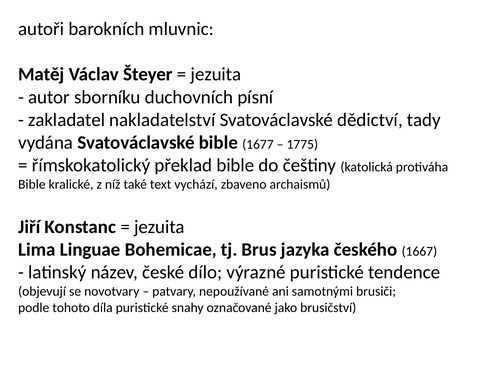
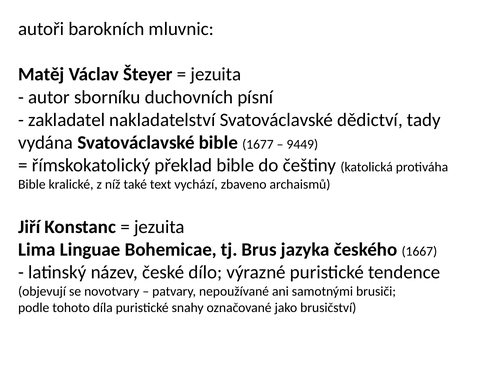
1775: 1775 -> 9449 (302, 144)
